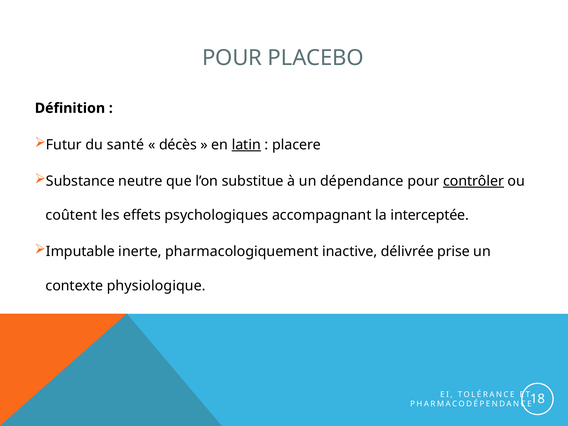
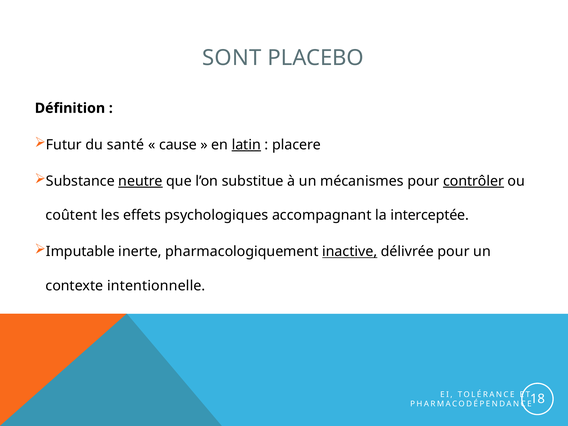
POUR: POUR -> SONT (232, 58)
décès: décès -> cause (178, 145)
neutre underline: none -> present (140, 181)
dépendance: dépendance -> mécanismes (362, 181)
inactive underline: none -> present (350, 252)
délivrée prise: prise -> pour (453, 252)
physiologique: physiologique -> intentionnelle (156, 286)
